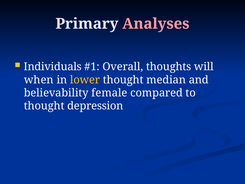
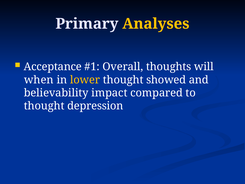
Analyses colour: pink -> yellow (156, 24)
Individuals: Individuals -> Acceptance (53, 67)
median: median -> showed (166, 80)
female: female -> impact (109, 93)
